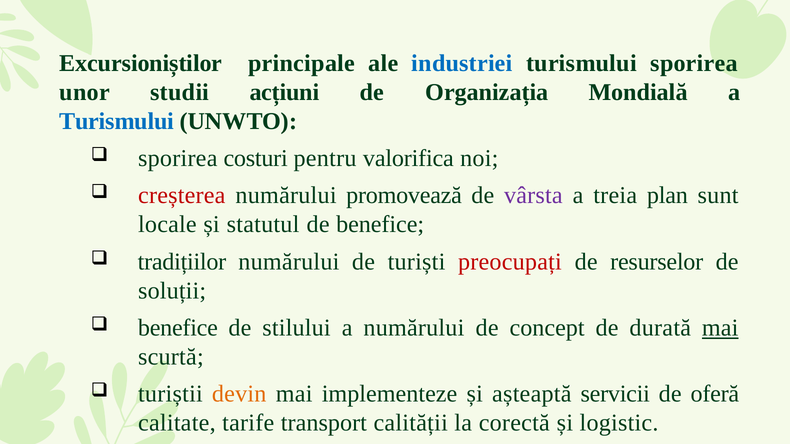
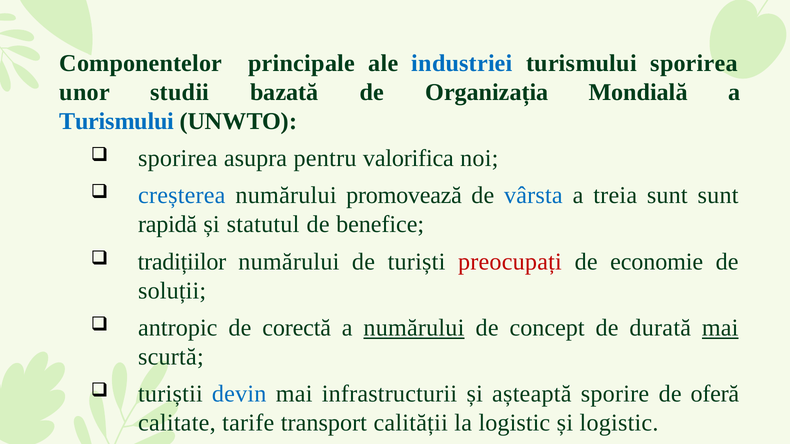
Excursioniștilor: Excursioniștilor -> Componentelor (141, 63)
acțiuni: acțiuni -> bazată (284, 92)
costuri: costuri -> asupra (255, 158)
creșterea colour: red -> blue (182, 196)
vârsta colour: purple -> blue (533, 196)
treia plan: plan -> sunt (667, 196)
locale: locale -> rapidă (168, 225)
resurselor: resurselor -> economie (657, 262)
benefice: benefice -> antropic (178, 328)
stilului: stilului -> corectă (297, 328)
numărului underline: none -> present (414, 328)
devin colour: orange -> blue (239, 394)
implementeze: implementeze -> infrastructurii (389, 394)
servicii: servicii -> sporire (615, 394)
la corectă: corectă -> logistic (514, 423)
